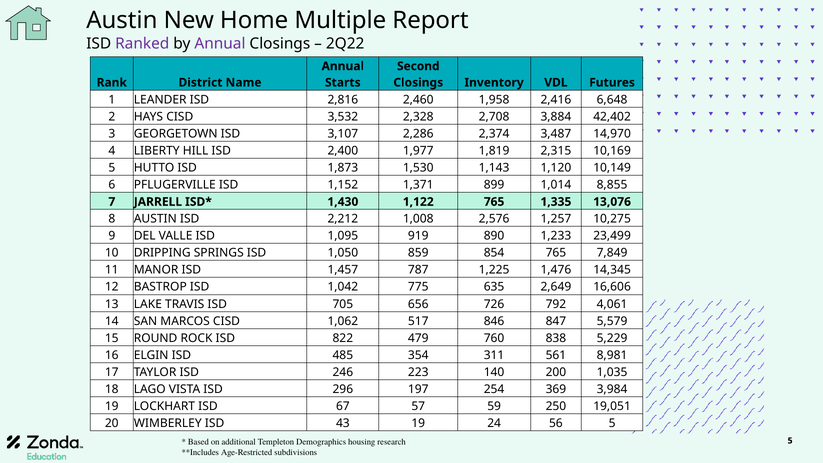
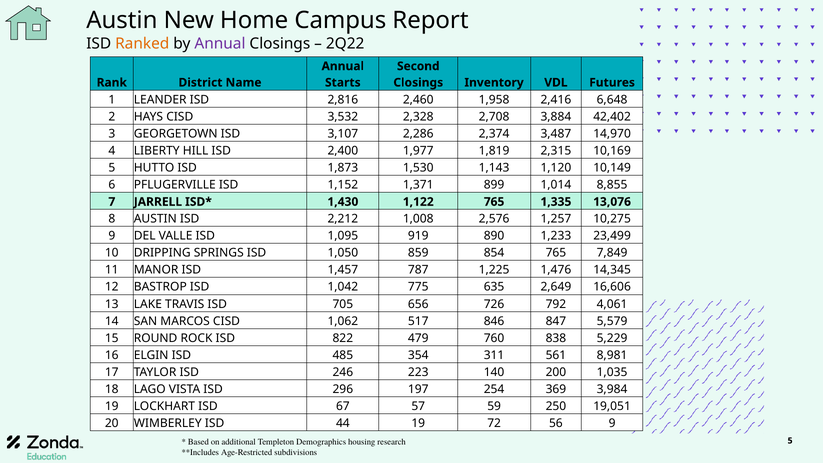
Multiple: Multiple -> Campus (340, 20)
Ranked colour: purple -> orange (142, 44)
43: 43 -> 44 (343, 423)
24: 24 -> 72 (494, 423)
56 5: 5 -> 9 (612, 423)
